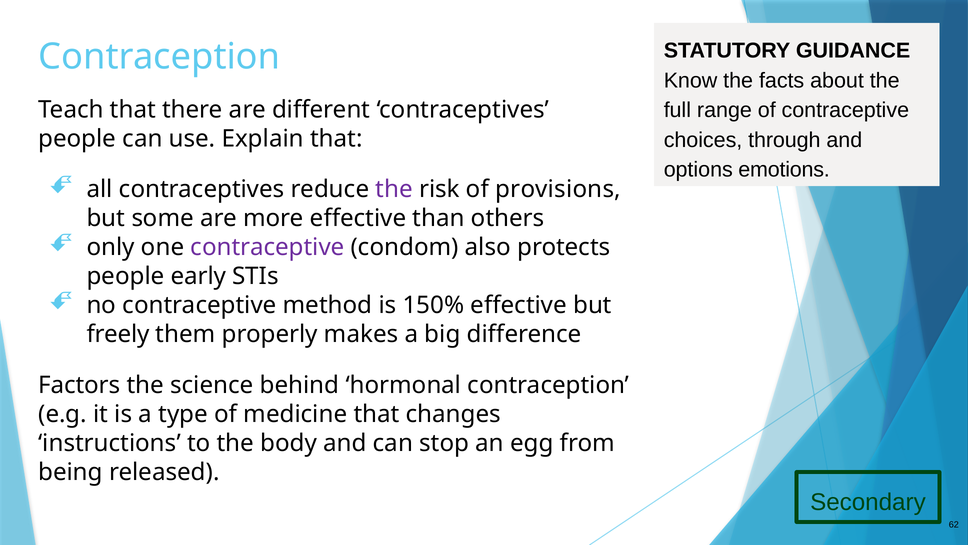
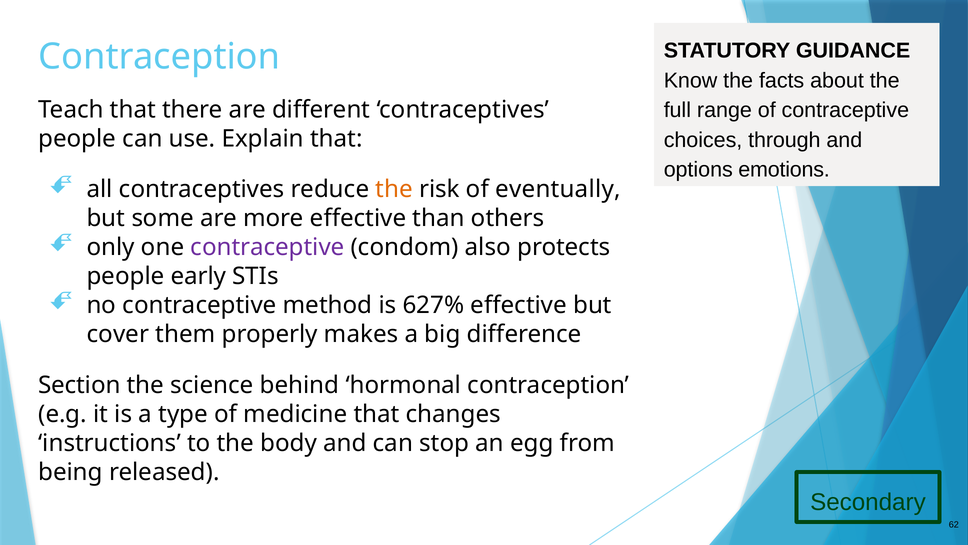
the colour: purple -> orange (394, 189)
provisions: provisions -> eventually (558, 189)
150%: 150% -> 627% (433, 305)
freely: freely -> cover (118, 334)
Factors: Factors -> Section (79, 385)
